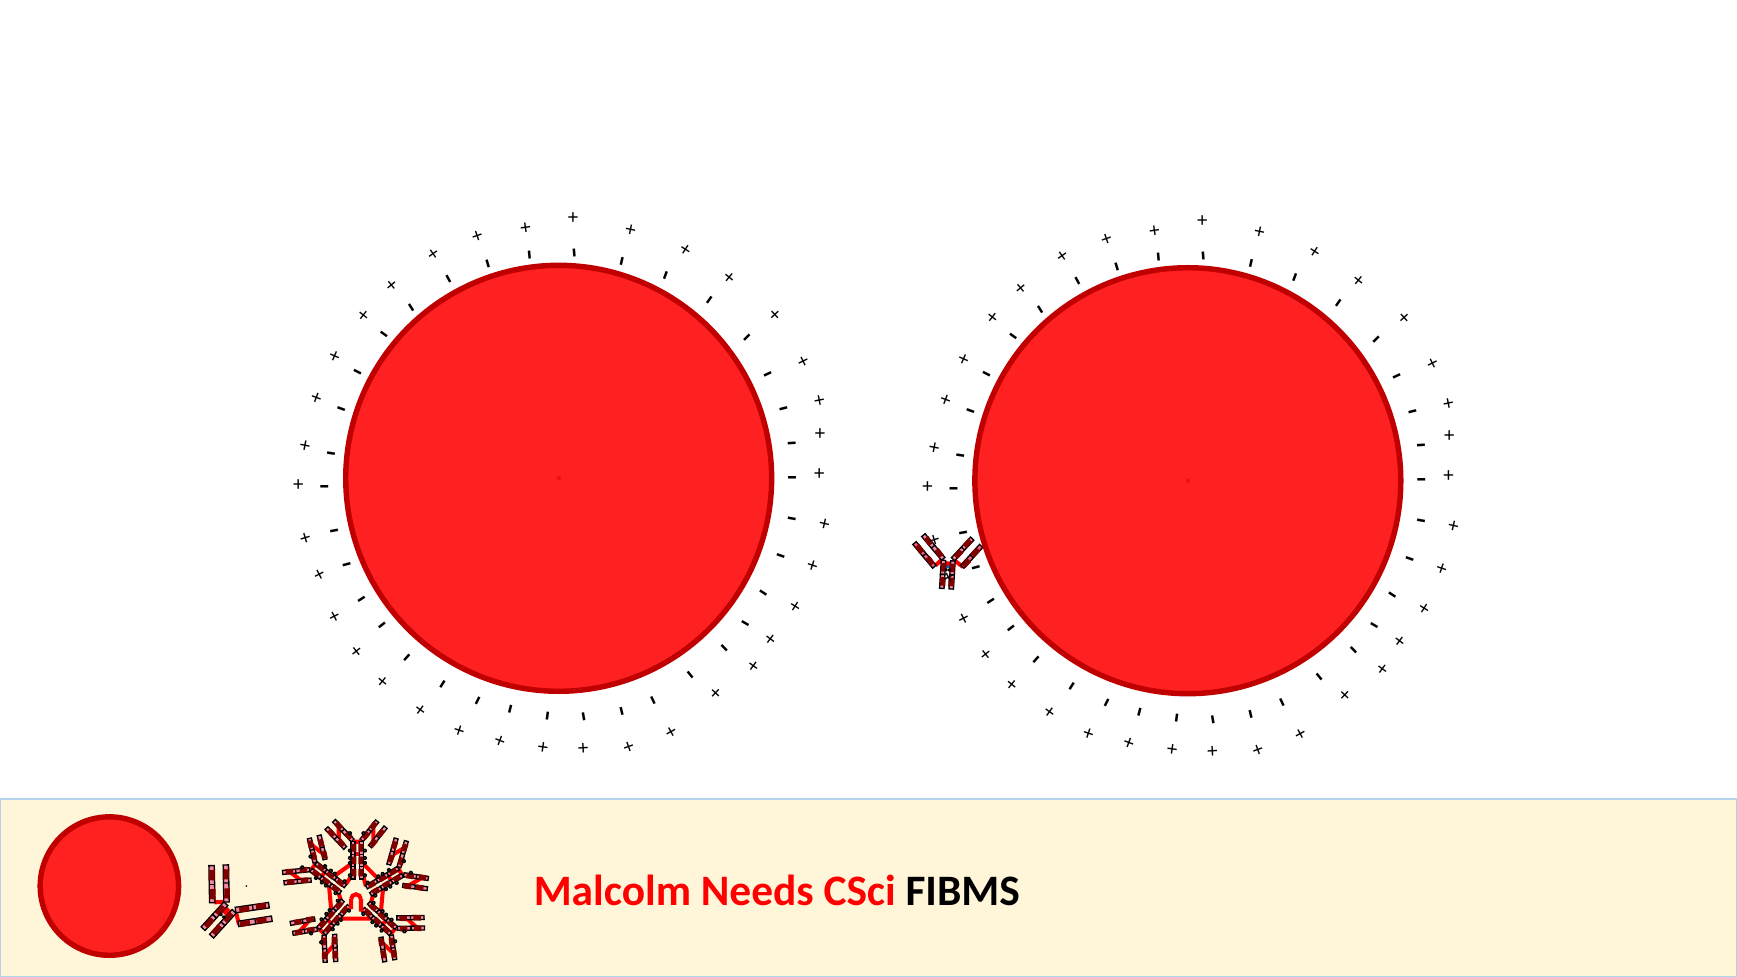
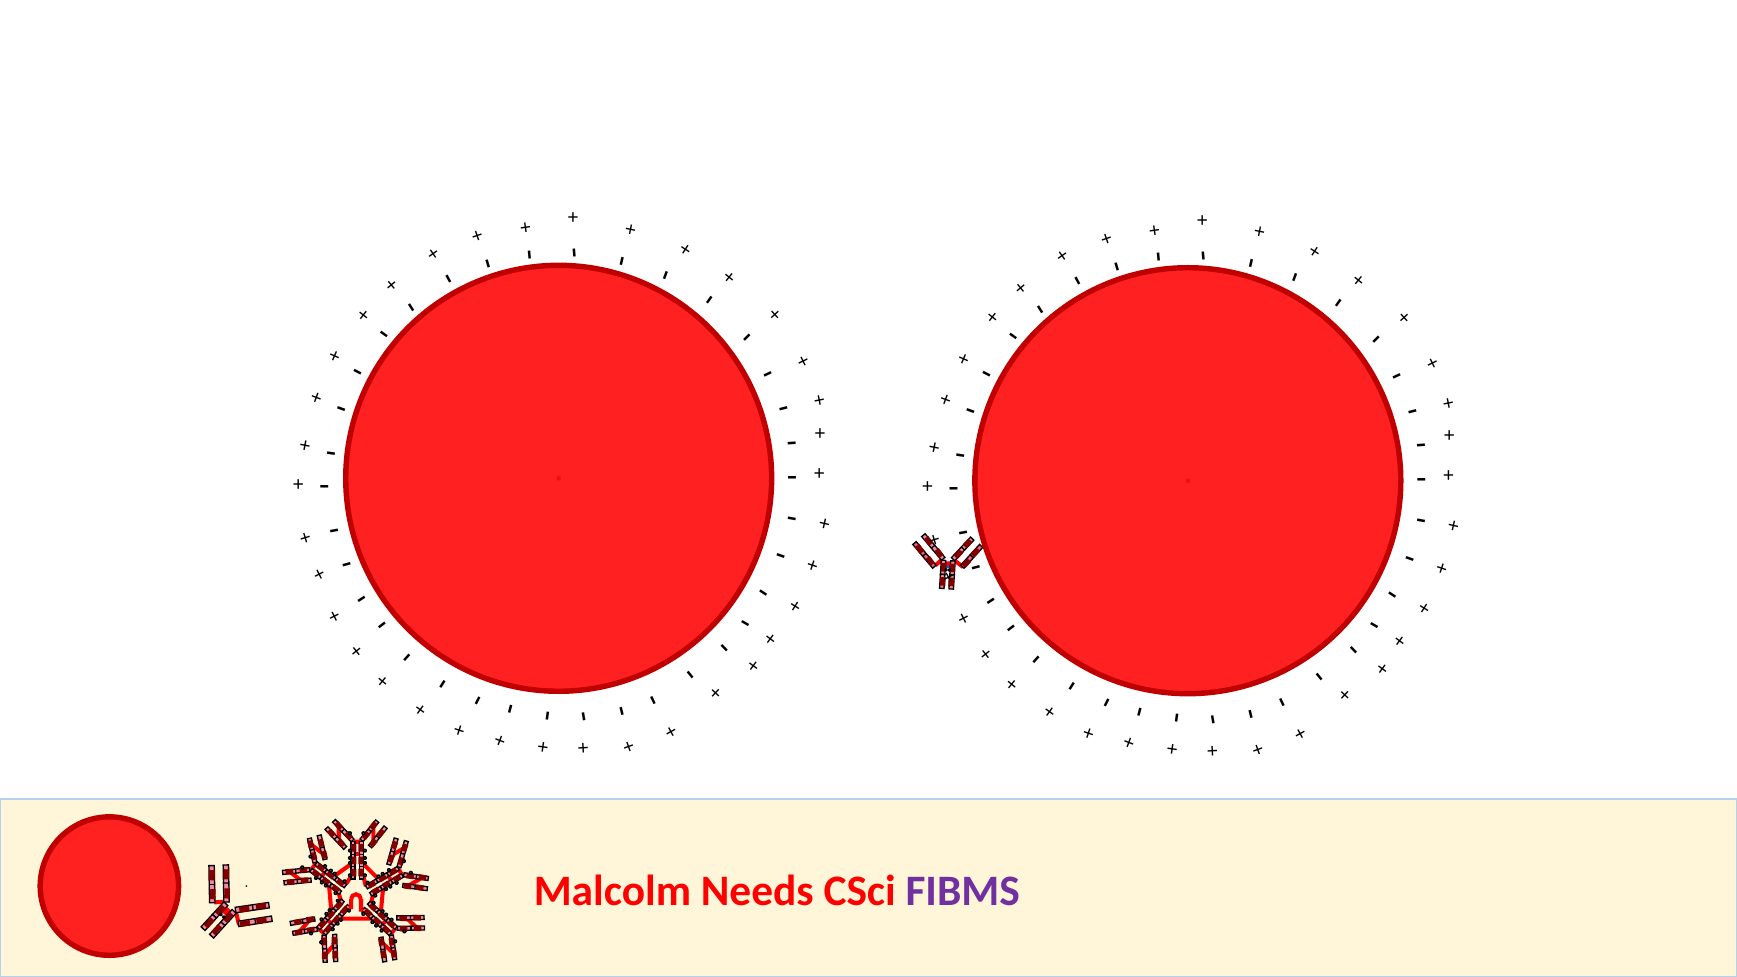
FIBMS colour: black -> purple (963, 891)
